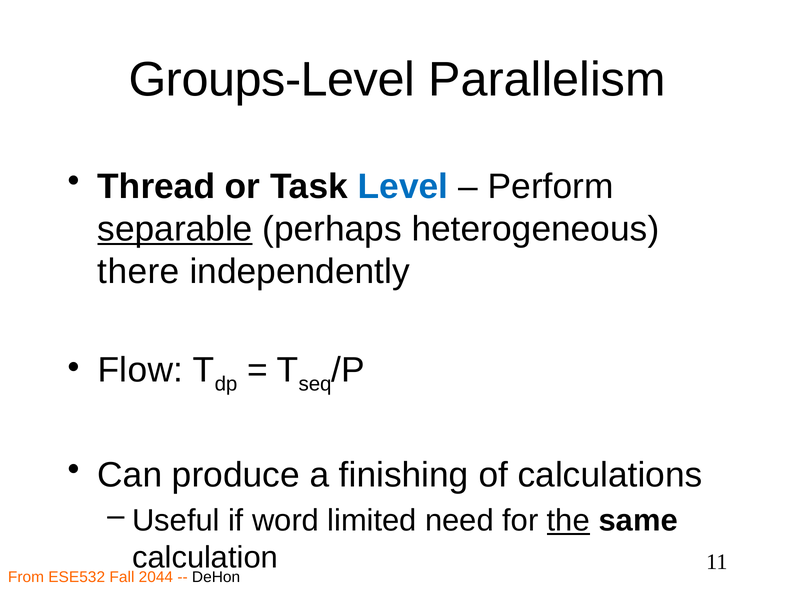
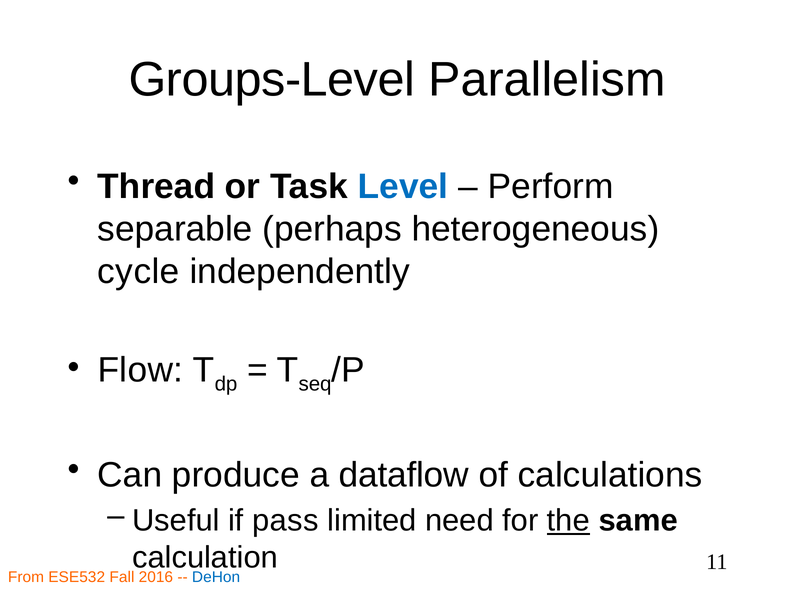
separable underline: present -> none (175, 229)
there: there -> cycle (138, 271)
finishing: finishing -> dataflow (404, 475)
word: word -> pass (285, 521)
2044: 2044 -> 2016 (156, 577)
DeHon colour: black -> blue (216, 577)
